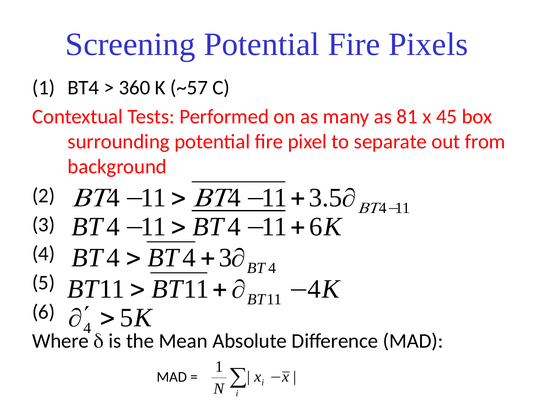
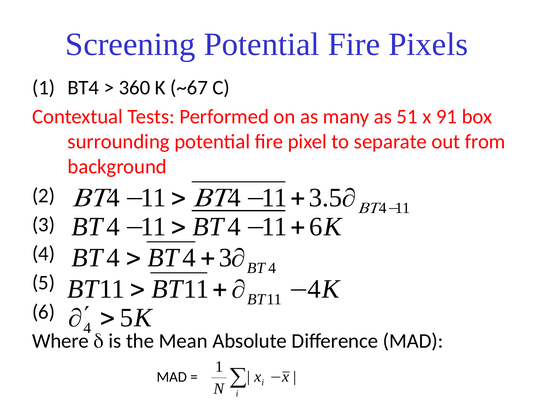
~57: ~57 -> ~67 (189, 88)
81: 81 -> 51 (407, 117)
45: 45 -> 91 (447, 117)
